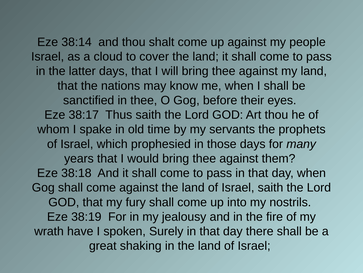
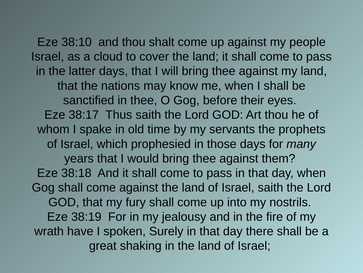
38:14: 38:14 -> 38:10 (77, 42)
